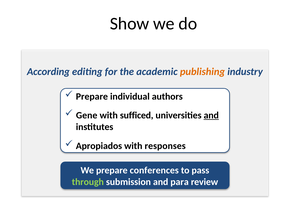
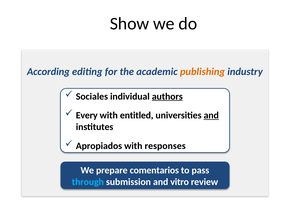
Prepare: Prepare -> Sociales (92, 96)
authors underline: none -> present (167, 96)
Gene: Gene -> Every (87, 115)
sufficed: sufficed -> entitled (137, 115)
conferences: conferences -> comentarios (154, 170)
through colour: light green -> light blue (88, 181)
para: para -> vitro (180, 181)
